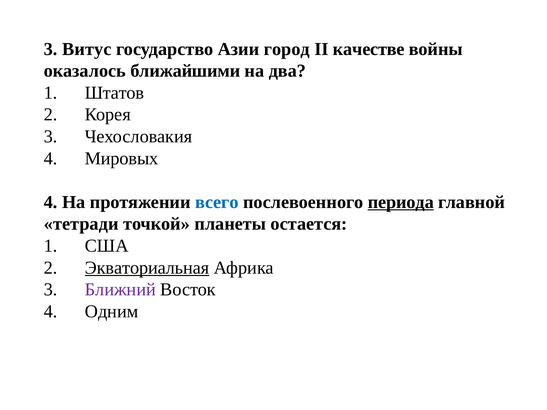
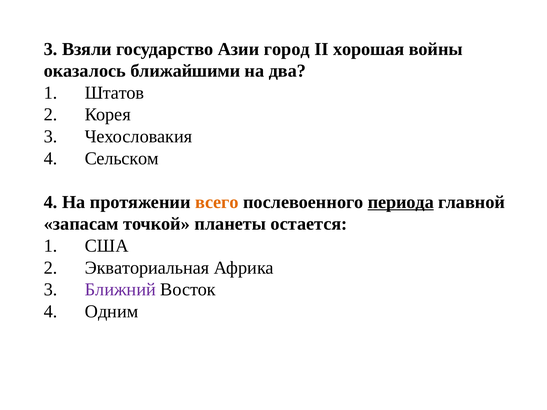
Витус: Витус -> Взяли (87, 49)
качестве: качестве -> хорошая (369, 49)
Мировых: Мировых -> Сельском (122, 158)
всего colour: blue -> orange (217, 202)
тетради: тетради -> запасам (81, 224)
Экваториальная underline: present -> none (147, 268)
